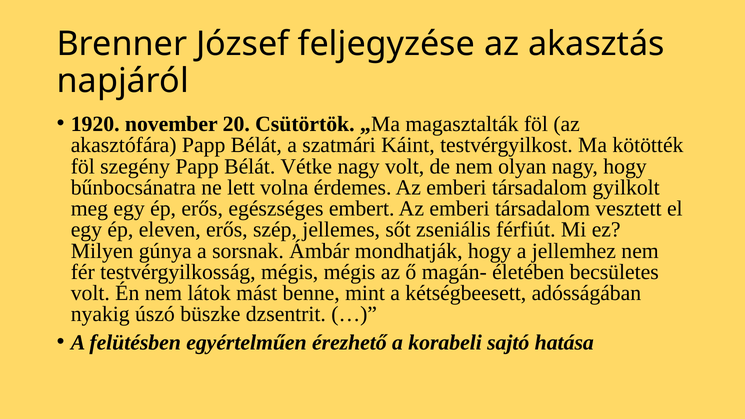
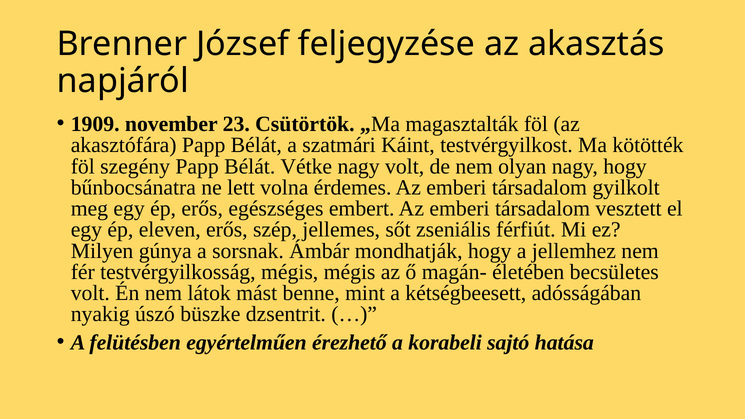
1920: 1920 -> 1909 (95, 124)
20: 20 -> 23 (236, 124)
